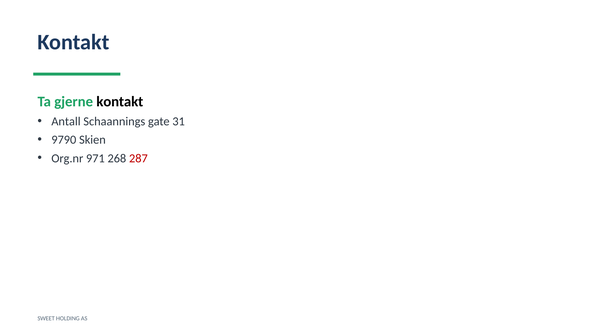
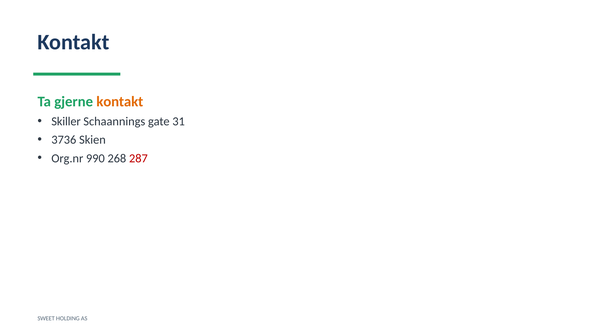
kontakt colour: black -> orange (120, 102)
Antall: Antall -> Skiller (66, 121)
9790: 9790 -> 3736 (64, 140)
971: 971 -> 990 (95, 158)
